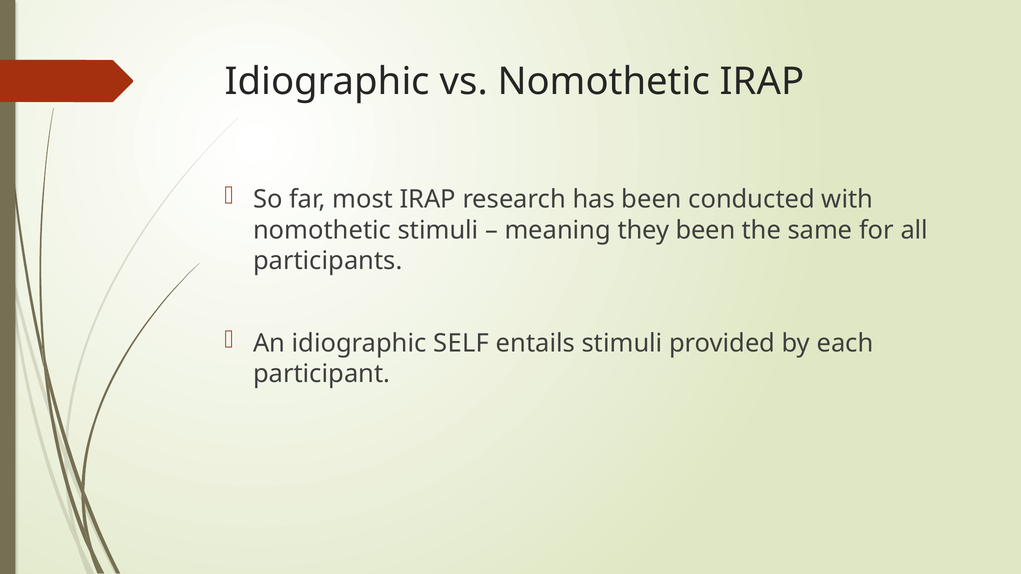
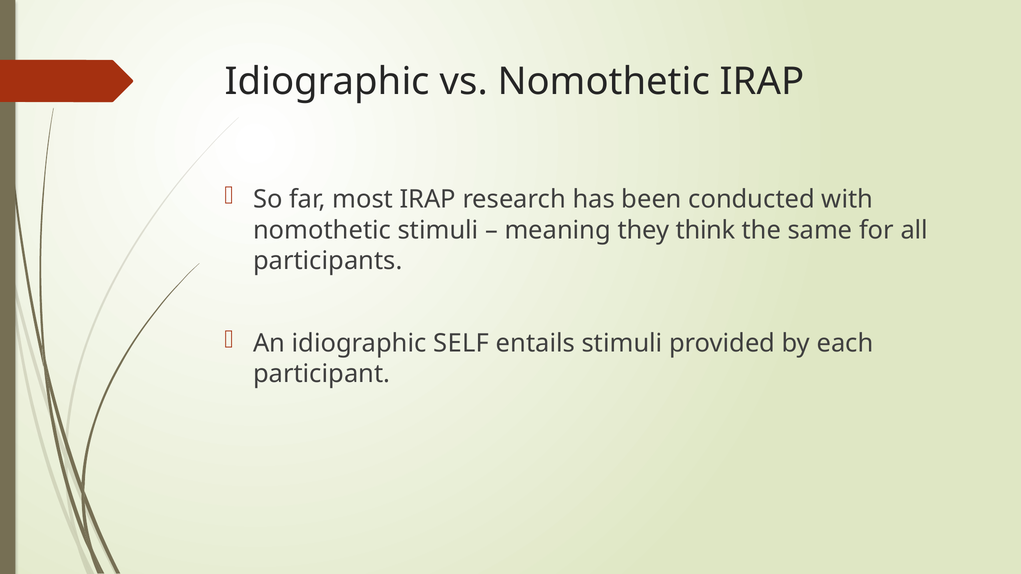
they been: been -> think (706, 230)
